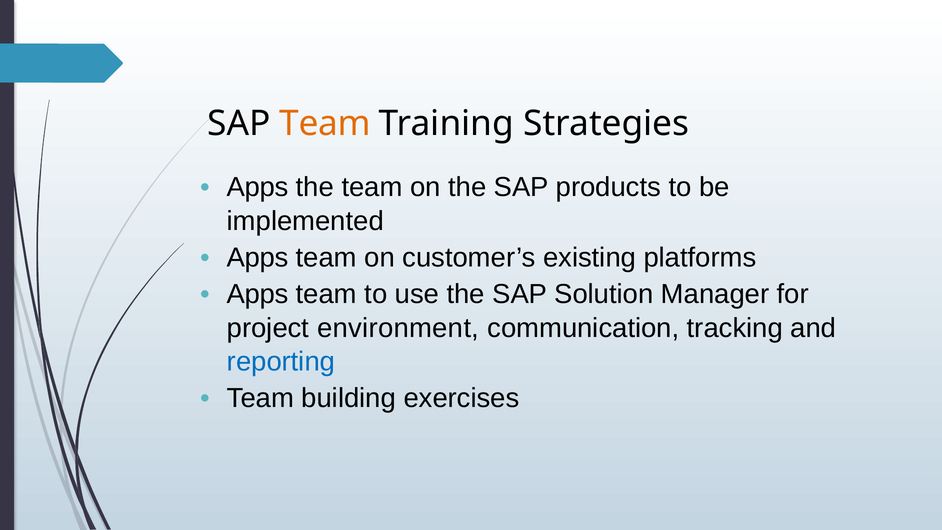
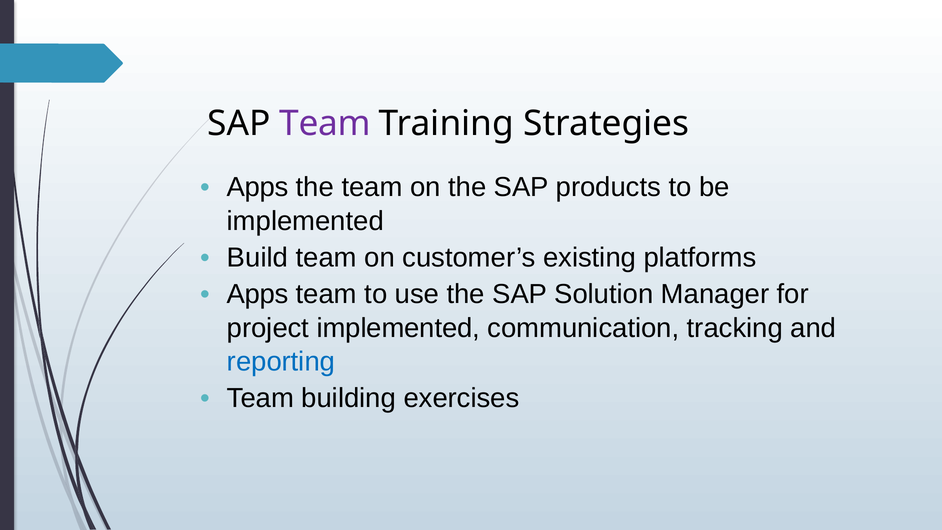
Team colour: orange -> purple (325, 124)
Apps: Apps -> Build (258, 258)
project environment: environment -> implemented (398, 328)
